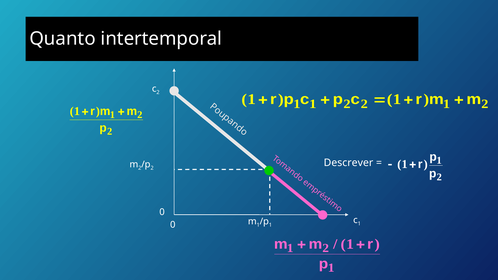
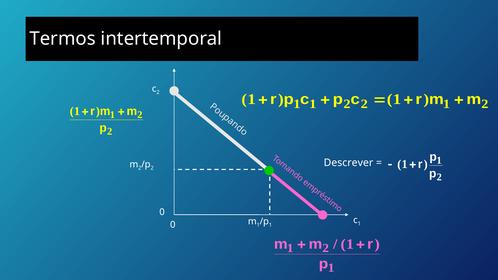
Quanto: Quanto -> Termos (63, 39)
